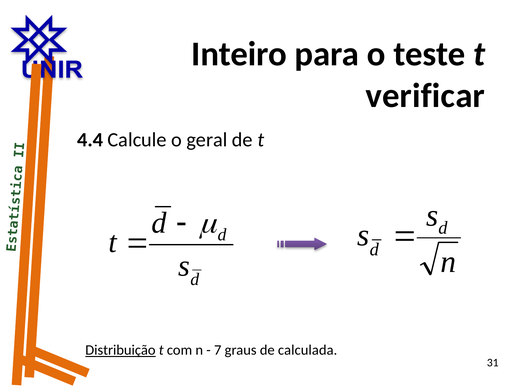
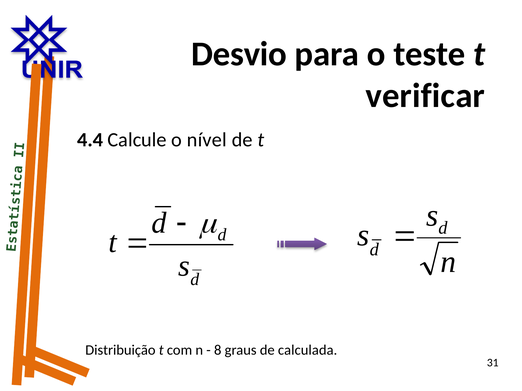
Inteiro: Inteiro -> Desvio (239, 54)
geral: geral -> nível (207, 140)
Distribuição underline: present -> none (120, 351)
7: 7 -> 8 (218, 351)
